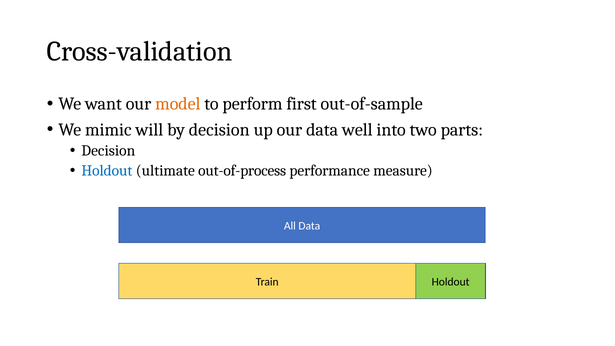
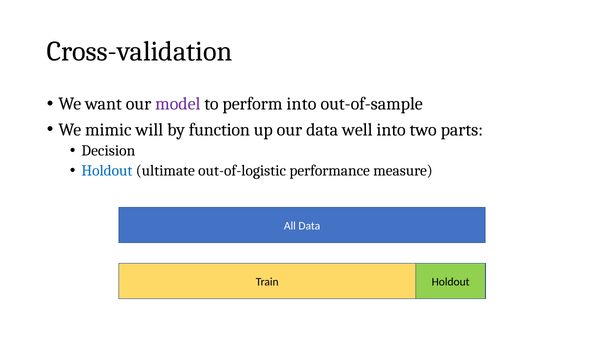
model colour: orange -> purple (178, 104)
perform first: first -> into (301, 104)
by decision: decision -> function (219, 130)
out-of-process: out-of-process -> out-of-logistic (242, 171)
